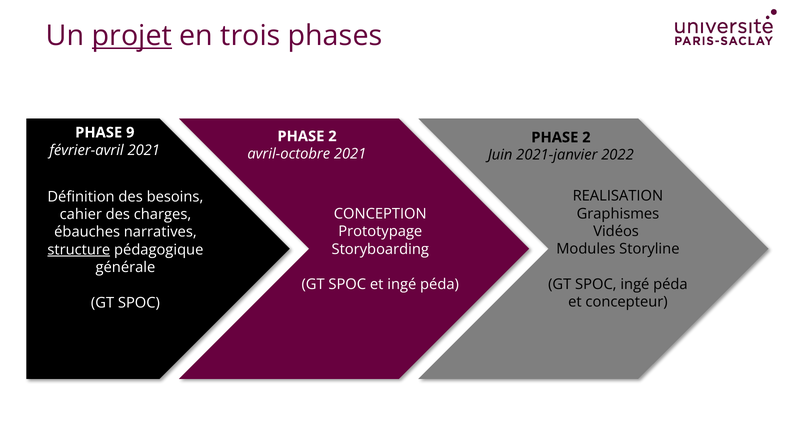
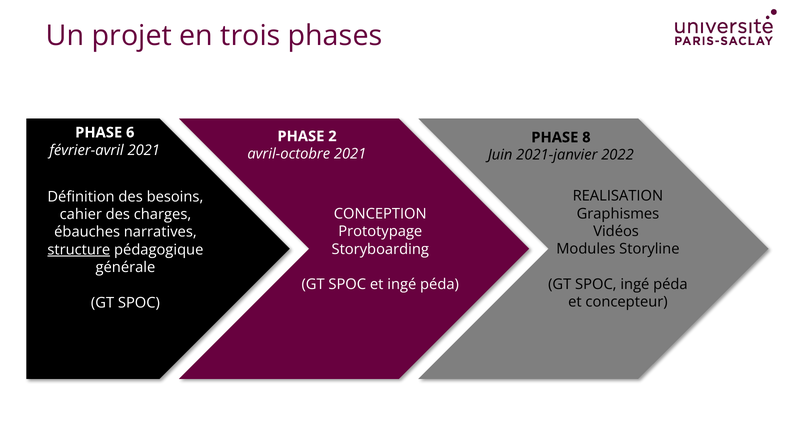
projet underline: present -> none (132, 36)
9: 9 -> 6 (130, 133)
2: 2 -> 8 (586, 137)
